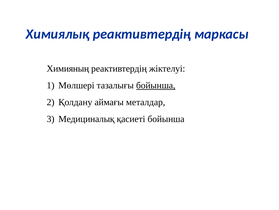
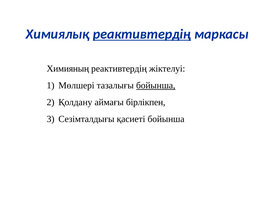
реактивтердің underline: none -> present (142, 34)
металдар: металдар -> бірлікпен (146, 102)
Медициналық: Медициналық -> Сезімталдығы (86, 119)
